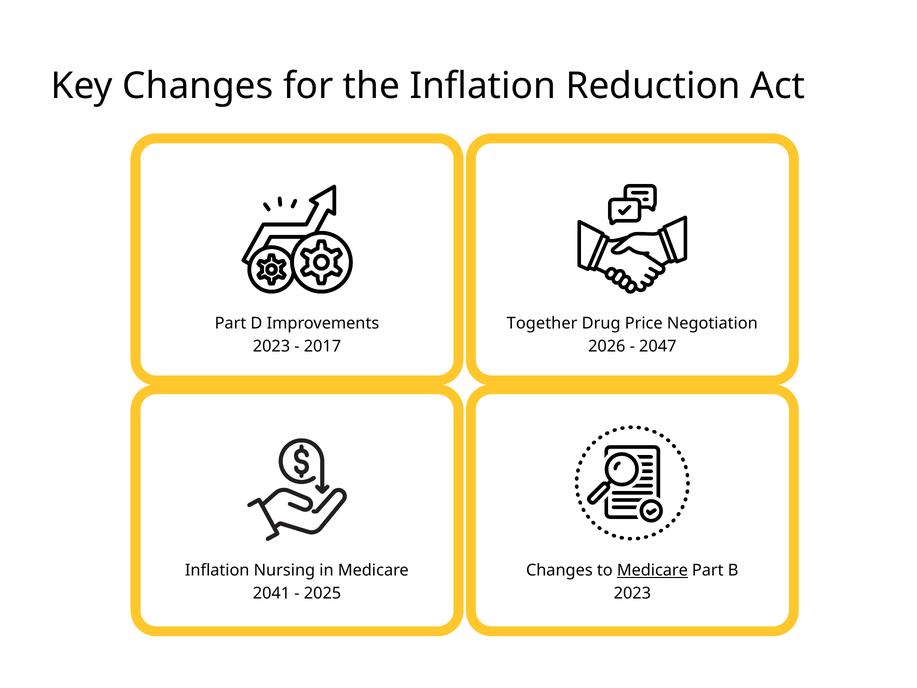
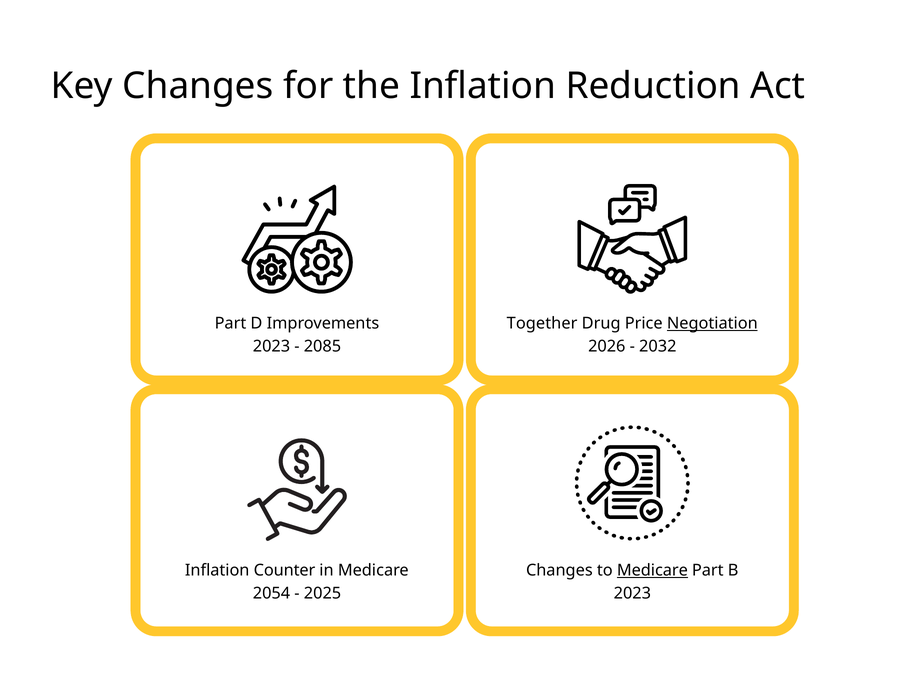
Negotiation underline: none -> present (712, 323)
2017: 2017 -> 2085 (322, 346)
2047: 2047 -> 2032 (658, 346)
Nursing: Nursing -> Counter (284, 570)
2041: 2041 -> 2054 (271, 593)
